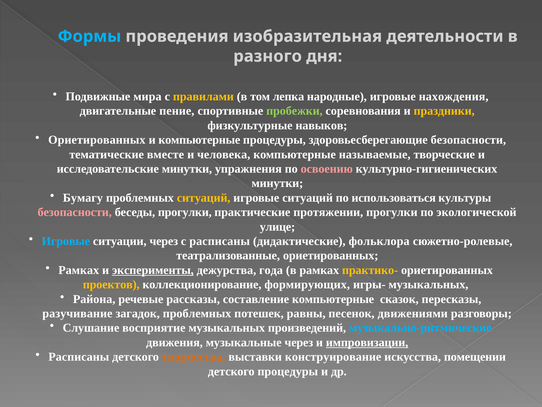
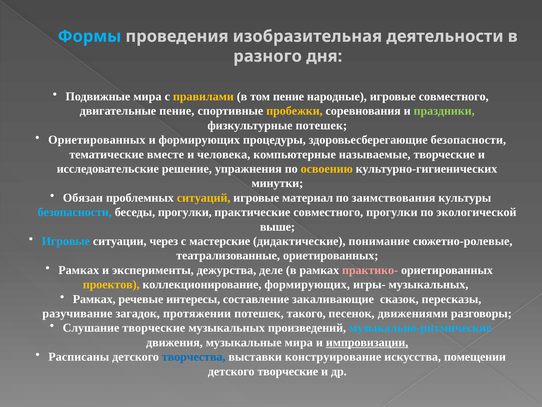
том лепка: лепка -> пение (288, 96)
игровые нахождения: нахождения -> совместного (454, 96)
пробежки colour: light green -> yellow (294, 111)
праздники colour: yellow -> light green (444, 111)
физкультурные навыков: навыков -> потешек (321, 125)
и компьютерные: компьютерные -> формирующих (199, 140)
исследовательские минутки: минутки -> решение (187, 169)
освоению colour: pink -> yellow (327, 169)
Бумагу: Бумагу -> Обязан (83, 198)
игровые ситуаций: ситуаций -> материал (308, 198)
использоваться: использоваться -> заимствования (394, 198)
безопасности colour: pink -> light blue (75, 212)
практические протяжении: протяжении -> совместного (328, 212)
улице: улице -> выше (277, 226)
с расписаны: расписаны -> мастерские (220, 241)
фольклора: фольклора -> понимание (379, 241)
эксперименты underline: present -> none (153, 270)
года: года -> деле (271, 270)
практико- colour: yellow -> pink (370, 270)
Района: Района -> Рамках (94, 299)
рассказы: рассказы -> интересы (193, 299)
составление компьютерные: компьютерные -> закаливающие (333, 299)
загадок проблемных: проблемных -> протяжении (197, 313)
равны: равны -> такого (306, 313)
Слушание восприятие: восприятие -> творческие (154, 328)
музыкальные через: через -> мира (299, 342)
творчества colour: orange -> blue (194, 356)
детского процедуры: процедуры -> творческие (288, 371)
